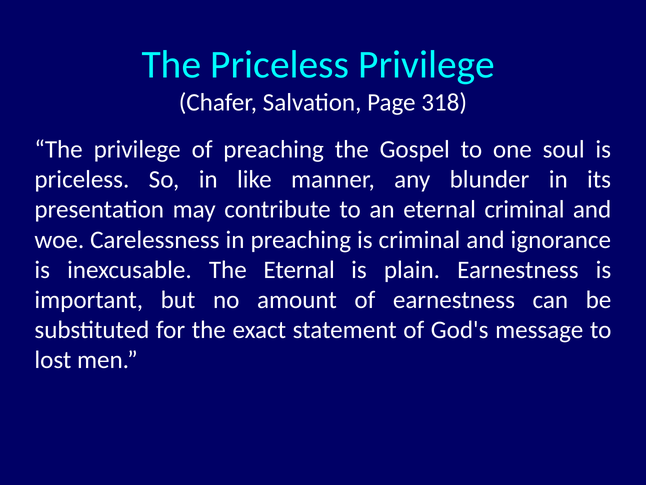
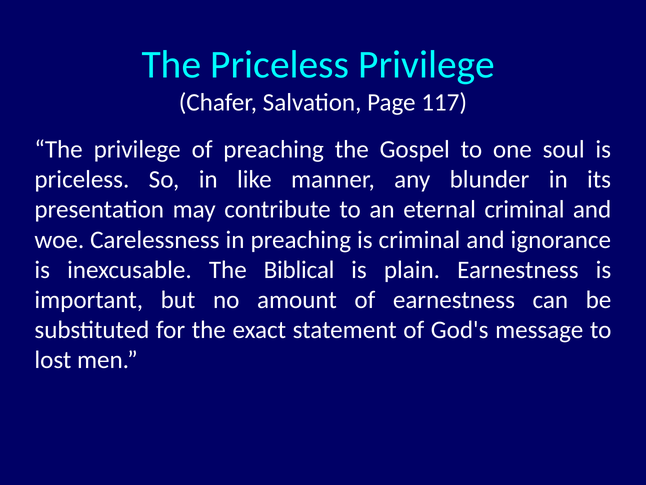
318: 318 -> 117 (444, 102)
The Eternal: Eternal -> Biblical (299, 270)
